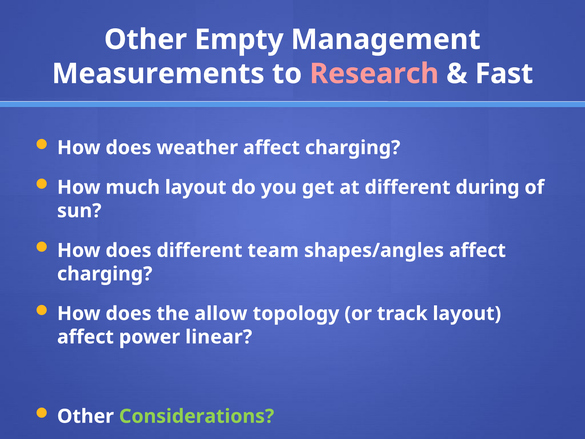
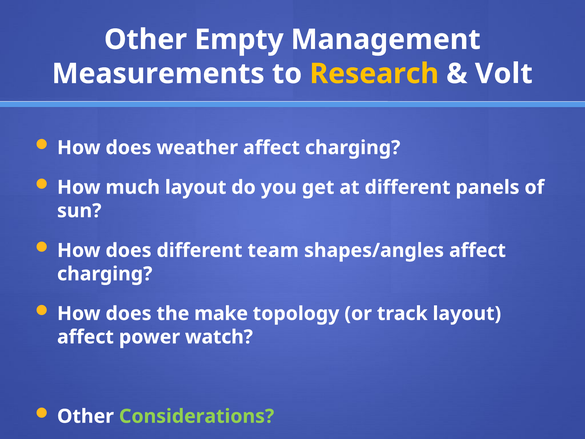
Research colour: pink -> yellow (374, 74)
Fast: Fast -> Volt (504, 74)
during: during -> panels (487, 187)
allow: allow -> make (221, 313)
linear: linear -> watch (219, 337)
